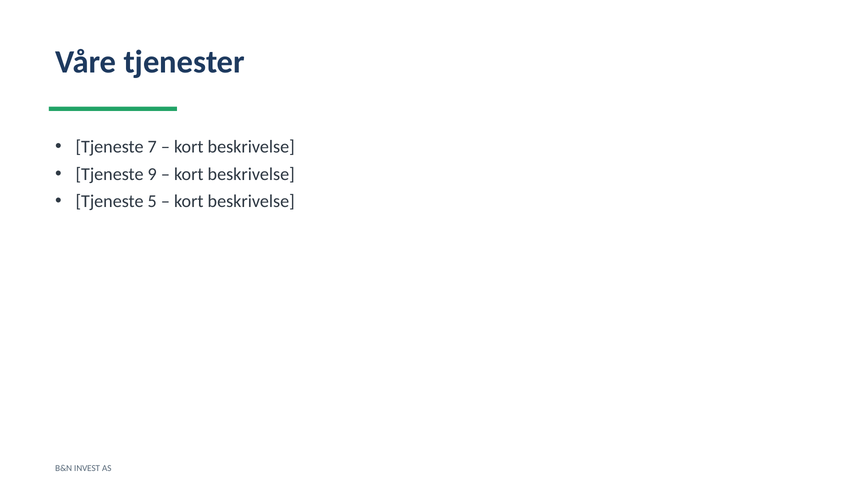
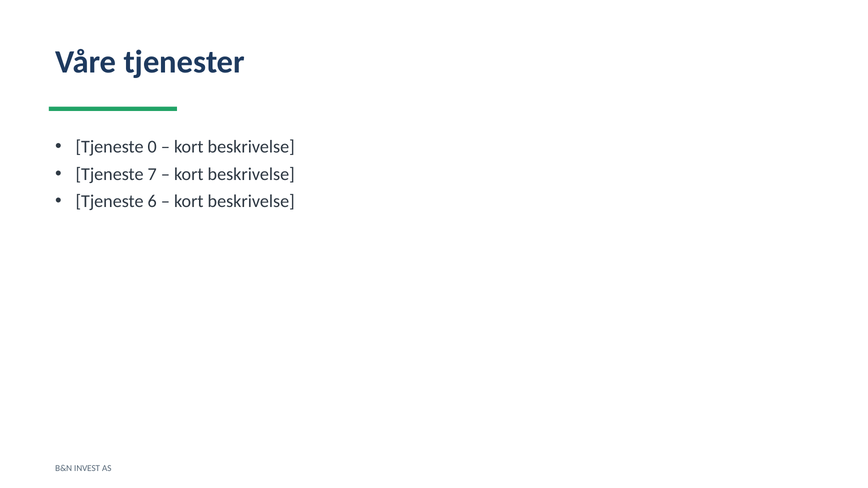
7: 7 -> 0 (152, 147)
9: 9 -> 7 (152, 174)
5: 5 -> 6 (152, 201)
